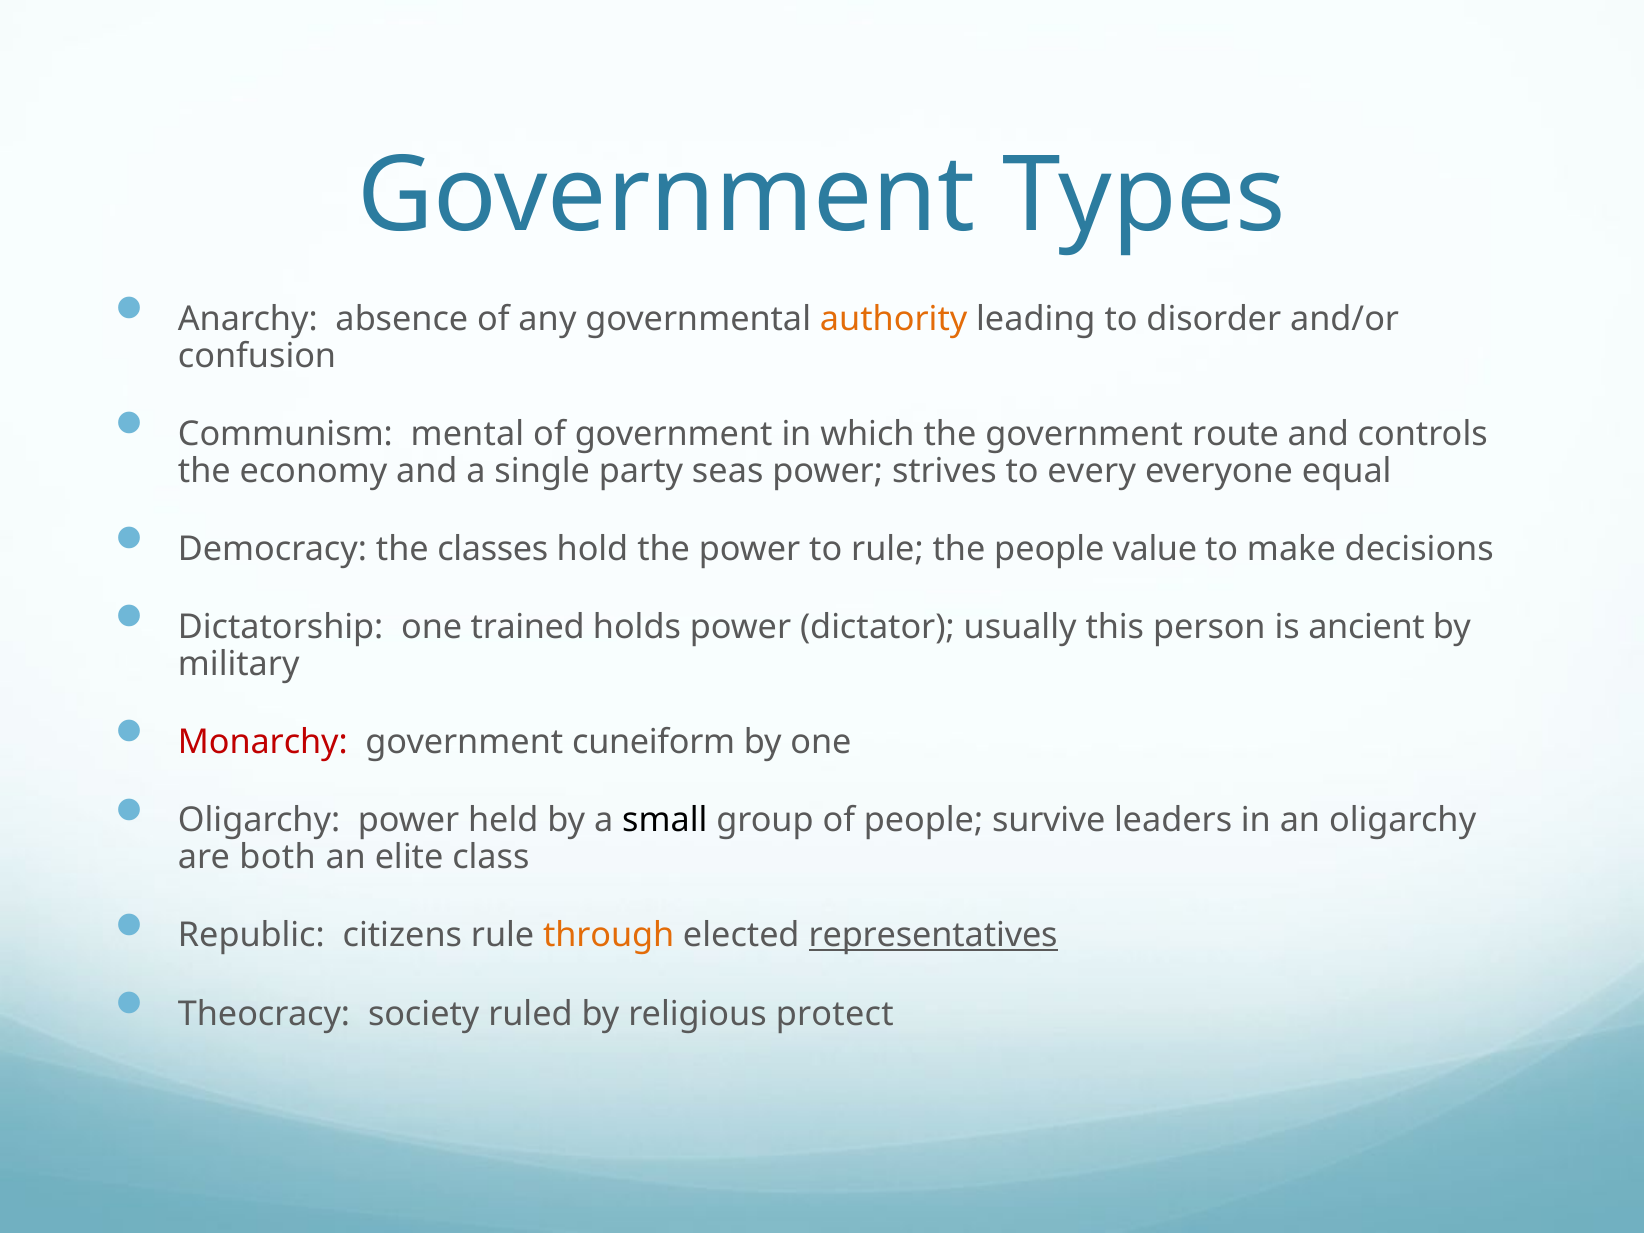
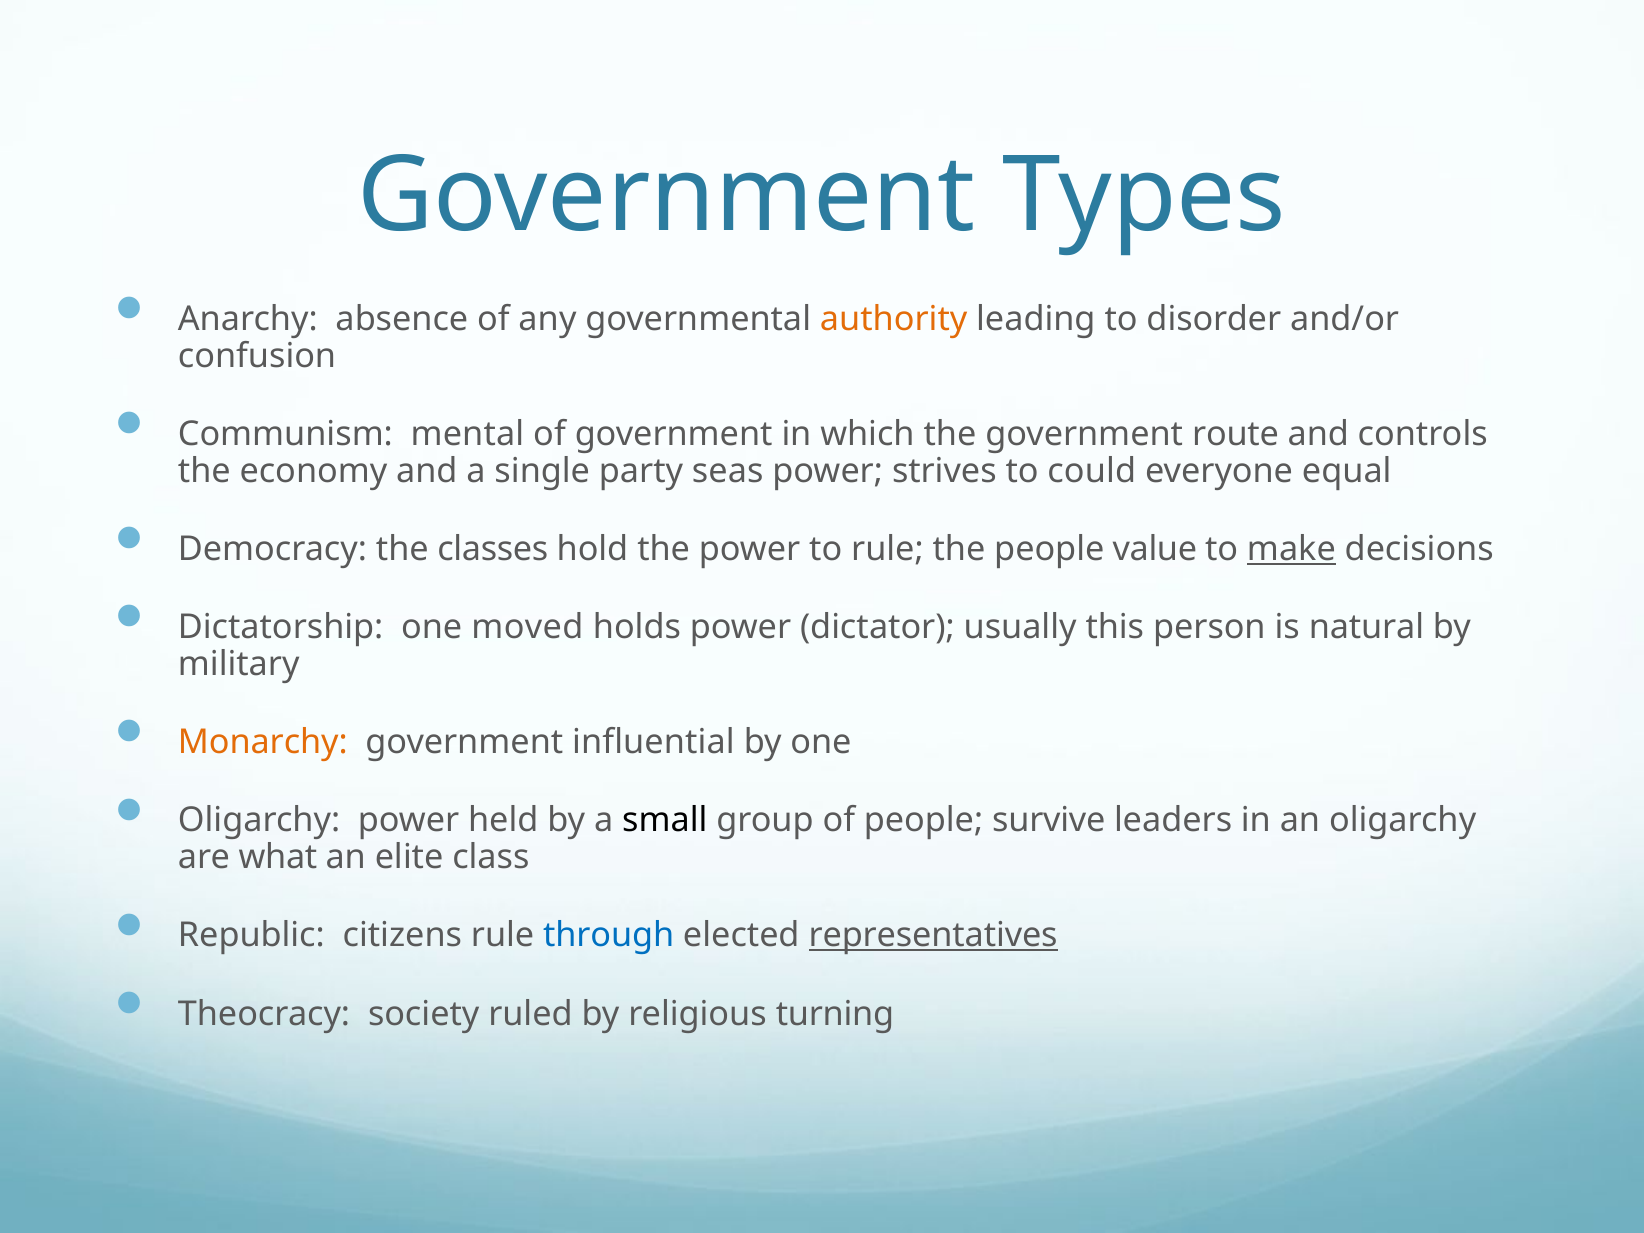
every: every -> could (1092, 471)
make underline: none -> present (1291, 549)
trained: trained -> moved (527, 627)
ancient: ancient -> natural (1366, 627)
Monarchy colour: red -> orange (263, 742)
cuneiform: cuneiform -> influential (653, 742)
both: both -> what (278, 858)
through colour: orange -> blue (609, 936)
protect: protect -> turning (835, 1014)
